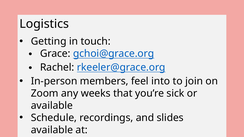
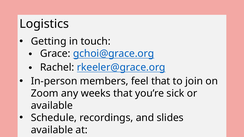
feel into: into -> that (161, 81)
